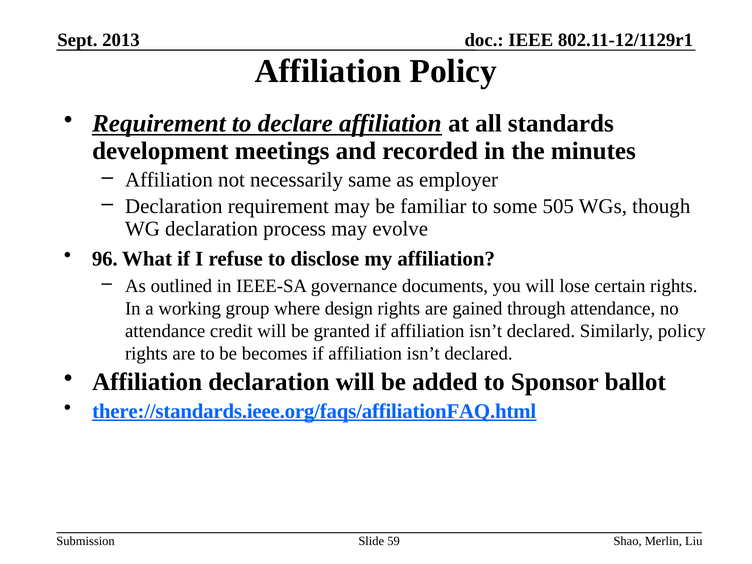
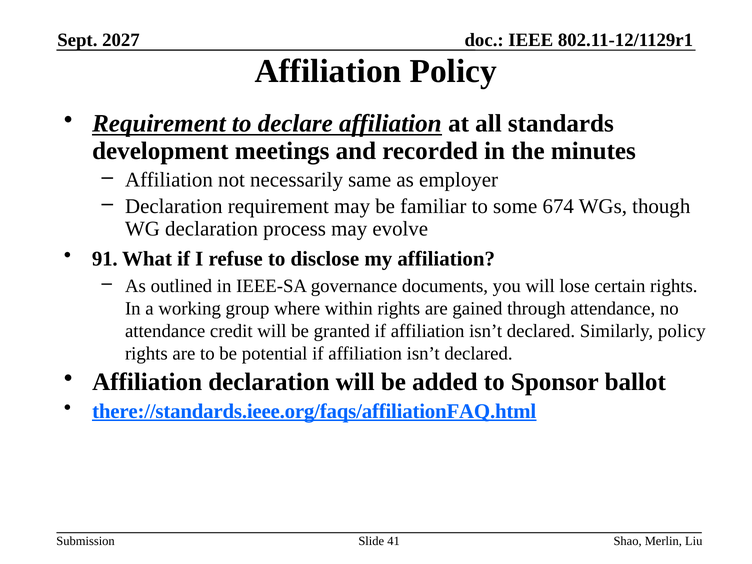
2013: 2013 -> 2027 (121, 40)
505: 505 -> 674 (558, 207)
96: 96 -> 91 (105, 259)
design: design -> within (349, 309)
becomes: becomes -> potential (275, 354)
59: 59 -> 41 (394, 541)
